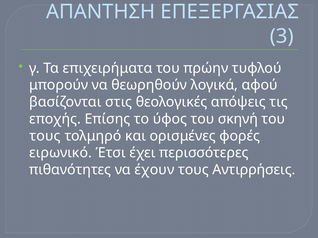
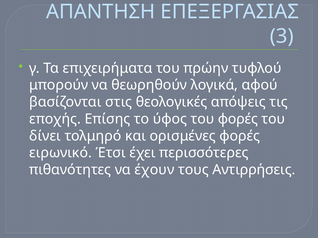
του σκηνή: σκηνή -> φορές (238, 119)
τους: τους -> δίνει (45, 136)
